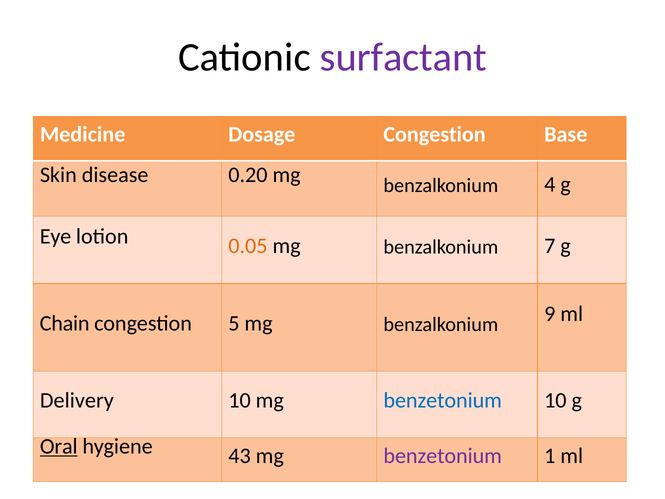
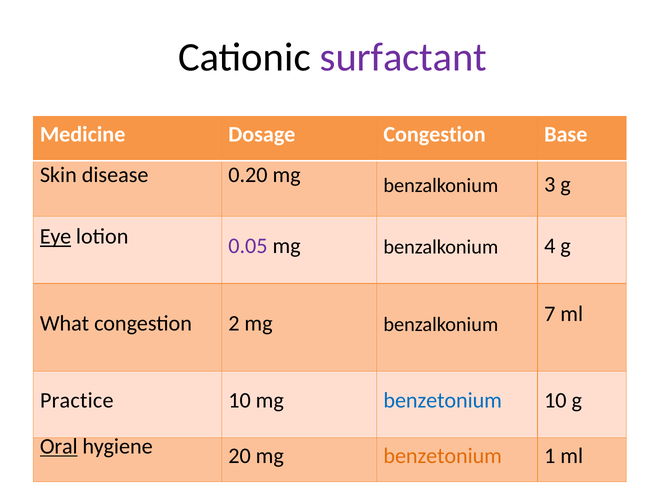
4: 4 -> 3 (550, 184)
Eye underline: none -> present (56, 236)
0.05 colour: orange -> purple (248, 246)
7: 7 -> 4 (550, 246)
Chain: Chain -> What (65, 323)
5: 5 -> 2 (234, 323)
9: 9 -> 7 (550, 314)
Delivery: Delivery -> Practice (77, 400)
43: 43 -> 20 (240, 455)
benzetonium colour: purple -> orange (443, 455)
